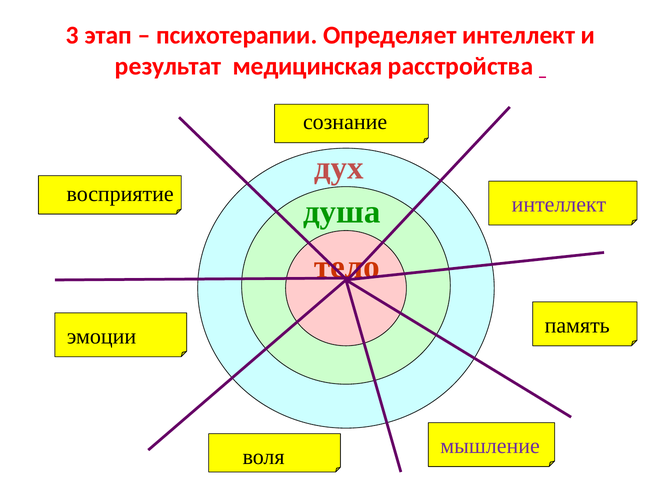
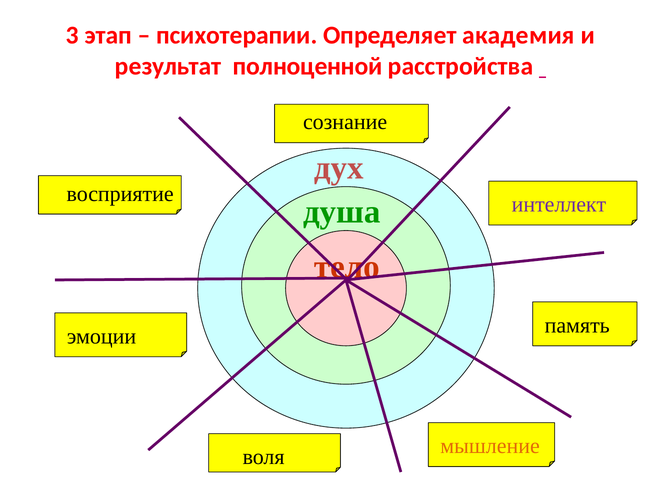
Определяет интеллект: интеллект -> академия (518, 35)
медицинская: медицинская -> полноценной (308, 66)
мышление colour: purple -> orange (490, 446)
